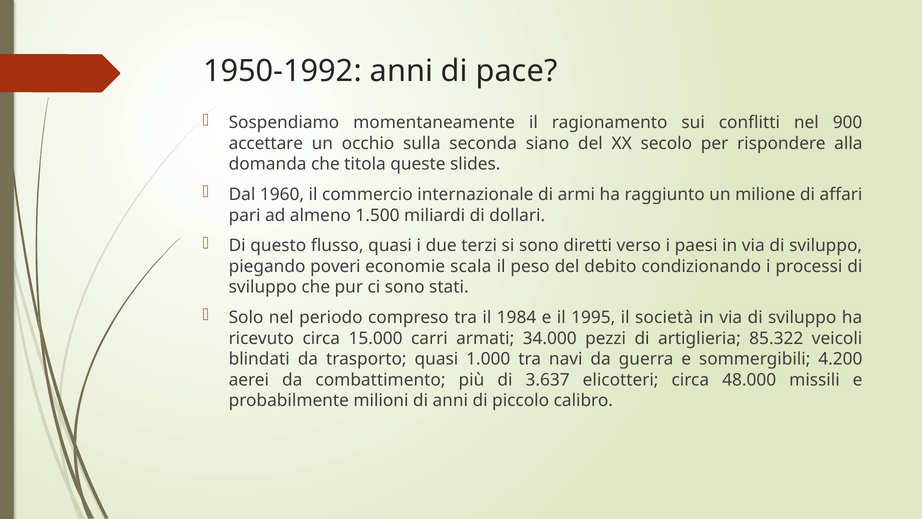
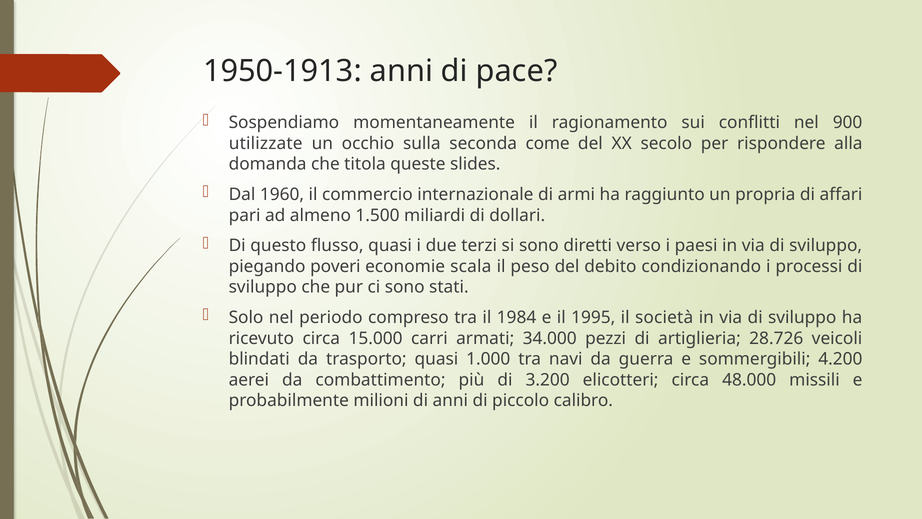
1950-1992: 1950-1992 -> 1950-1913 (282, 71)
accettare: accettare -> utilizzate (266, 143)
siano: siano -> come (548, 143)
milione: milione -> propria (765, 194)
85.322: 85.322 -> 28.726 (776, 338)
3.637: 3.637 -> 3.200 (548, 380)
